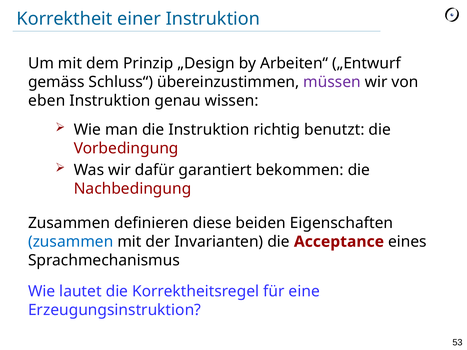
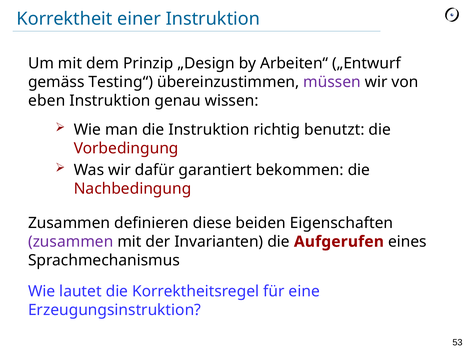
Schluss“: Schluss“ -> Testing“ (121, 82)
zusammen colour: blue -> purple (71, 242)
Acceptance: Acceptance -> Aufgerufen (339, 242)
